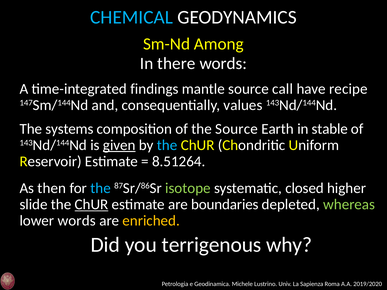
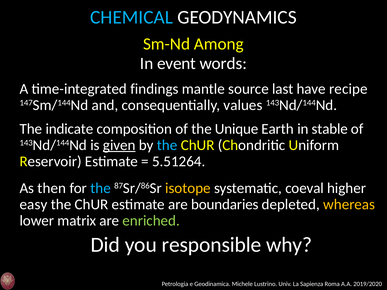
there: there -> event (177, 64)
call: call -> last (283, 89)
systems: systems -> indicate (69, 129)
the Source: Source -> Unique (237, 129)
8.51264: 8.51264 -> 5.51264 (179, 161)
isotope colour: light green -> yellow (188, 188)
closed: closed -> coeval (305, 188)
slide: slide -> easy (33, 205)
ChUR underline: present -> none (92, 205)
whereas colour: light green -> yellow (349, 205)
lower words: words -> matrix (77, 221)
enriched colour: yellow -> light green (151, 221)
terrigenous: terrigenous -> responsible (212, 245)
